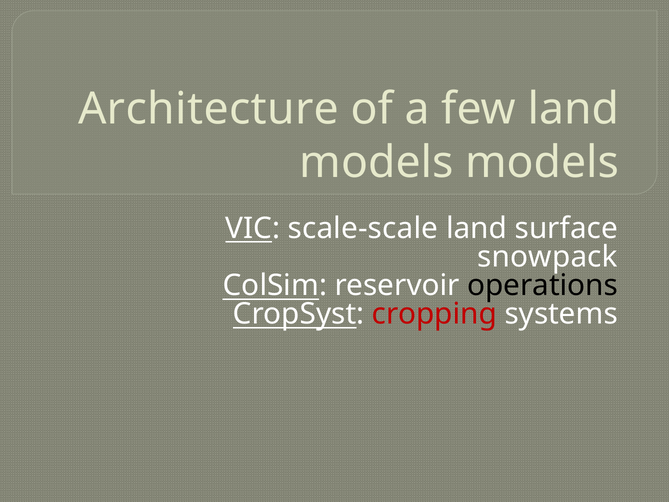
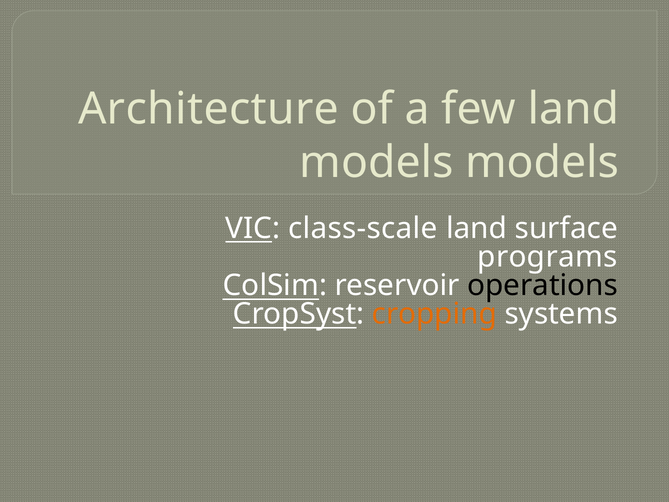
scale-scale: scale-scale -> class-scale (363, 228)
snowpack: snowpack -> programs (547, 257)
cropping colour: red -> orange (434, 314)
